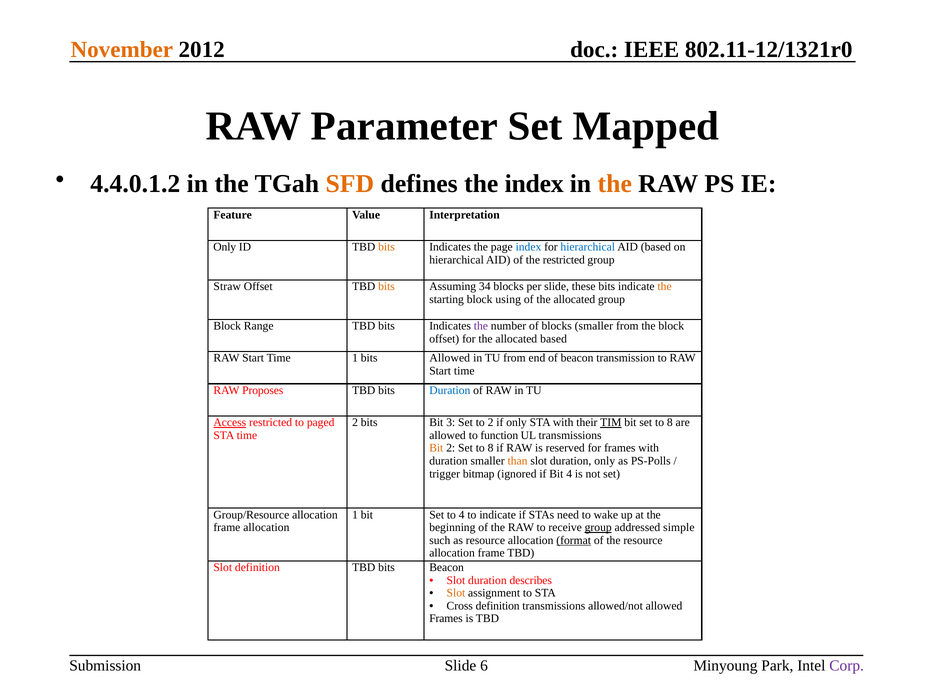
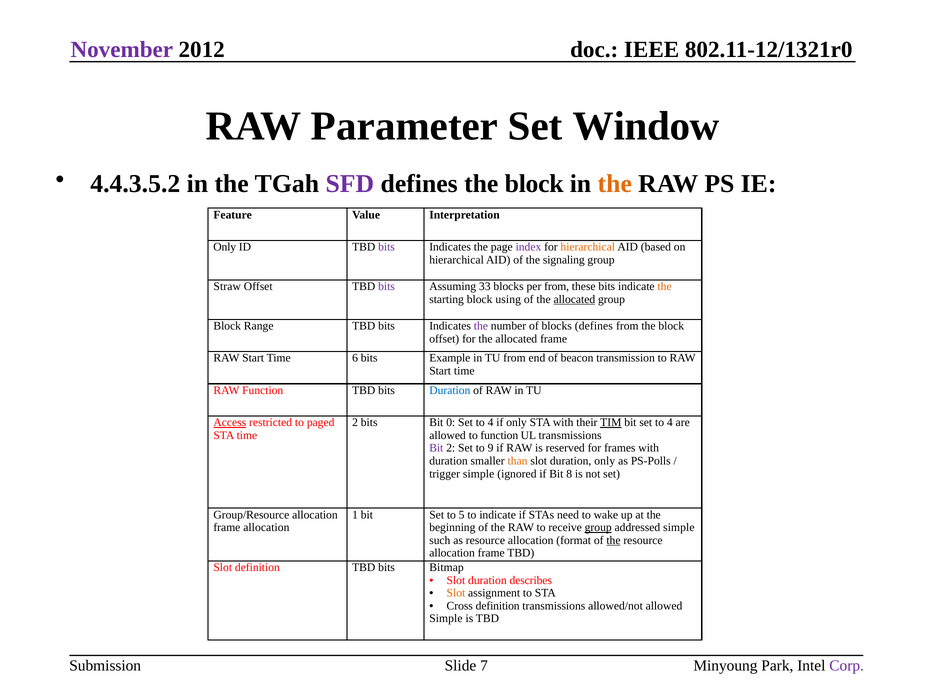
November colour: orange -> purple (122, 49)
Mapped: Mapped -> Window (646, 126)
4.4.0.1.2: 4.4.0.1.2 -> 4.4.3.5.2 (135, 184)
SFD colour: orange -> purple (350, 184)
defines the index: index -> block (534, 184)
bits colour: orange -> purple (387, 247)
index colour: blue -> purple (528, 247)
hierarchical colour: blue -> orange (588, 247)
the restricted: restricted -> signaling (564, 260)
bits colour: orange -> purple (387, 286)
34: 34 -> 33 (485, 286)
per slide: slide -> from (557, 286)
allocated underline: none -> present (574, 299)
blocks smaller: smaller -> defines (594, 326)
allocated based: based -> frame (554, 339)
Time 1: 1 -> 6 (355, 358)
bits Allowed: Allowed -> Example (450, 358)
RAW Proposes: Proposes -> Function (263, 390)
3: 3 -> 0 (451, 422)
2: 2 -> 4 (491, 422)
bit set to 8: 8 -> 4 (670, 422)
Bit colour: orange -> purple (436, 448)
2 Set to 8: 8 -> 9 (491, 448)
trigger bitmap: bitmap -> simple (479, 474)
Bit 4: 4 -> 8 (569, 474)
to 4: 4 -> 5 (462, 515)
format underline: present -> none (574, 540)
the underline: none -> present (613, 540)
bits Beacon: Beacon -> Bitmap (447, 567)
Frames: Frames -> Simple (446, 618)
6: 6 -> 7 (484, 665)
